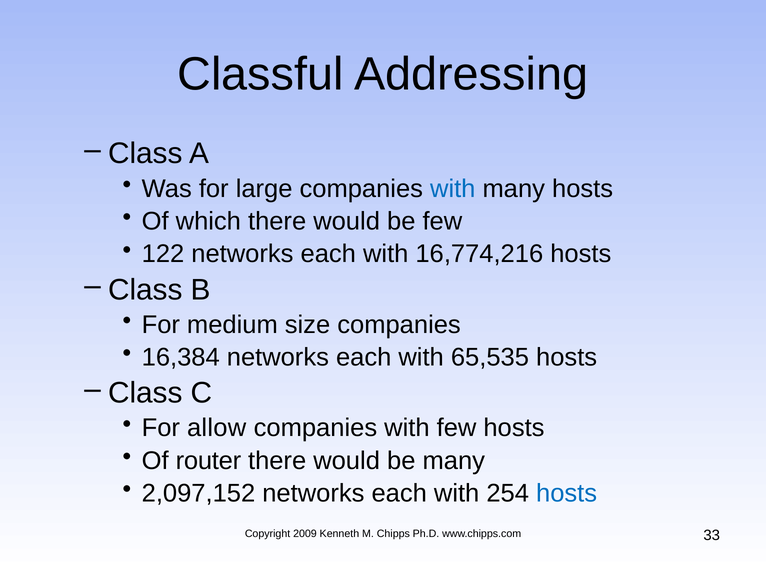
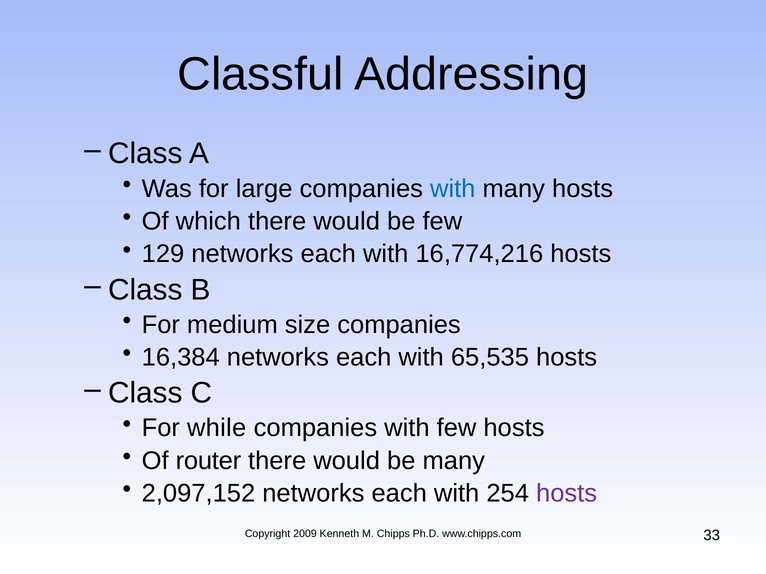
122: 122 -> 129 (163, 254)
allow: allow -> while (217, 428)
hosts colour: blue -> purple (567, 494)
